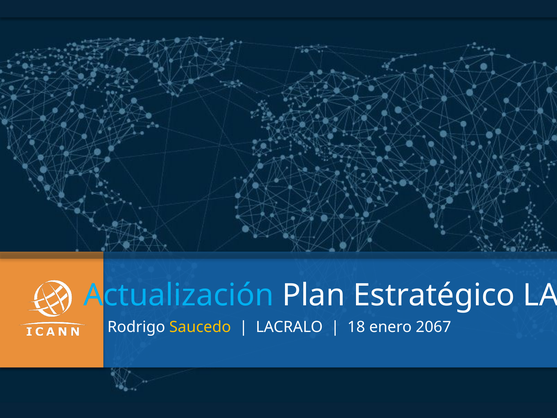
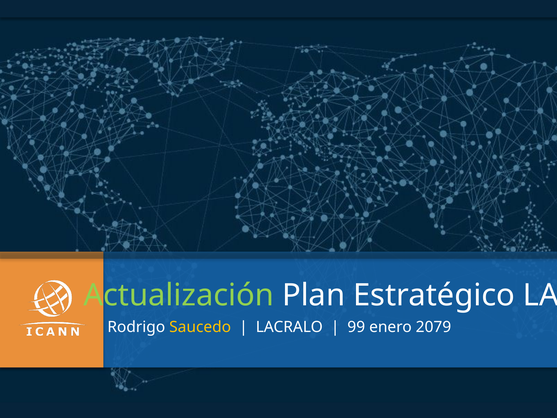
Actualización colour: light blue -> light green (179, 295)
18: 18 -> 99 (356, 327)
2067: 2067 -> 2079 (433, 327)
